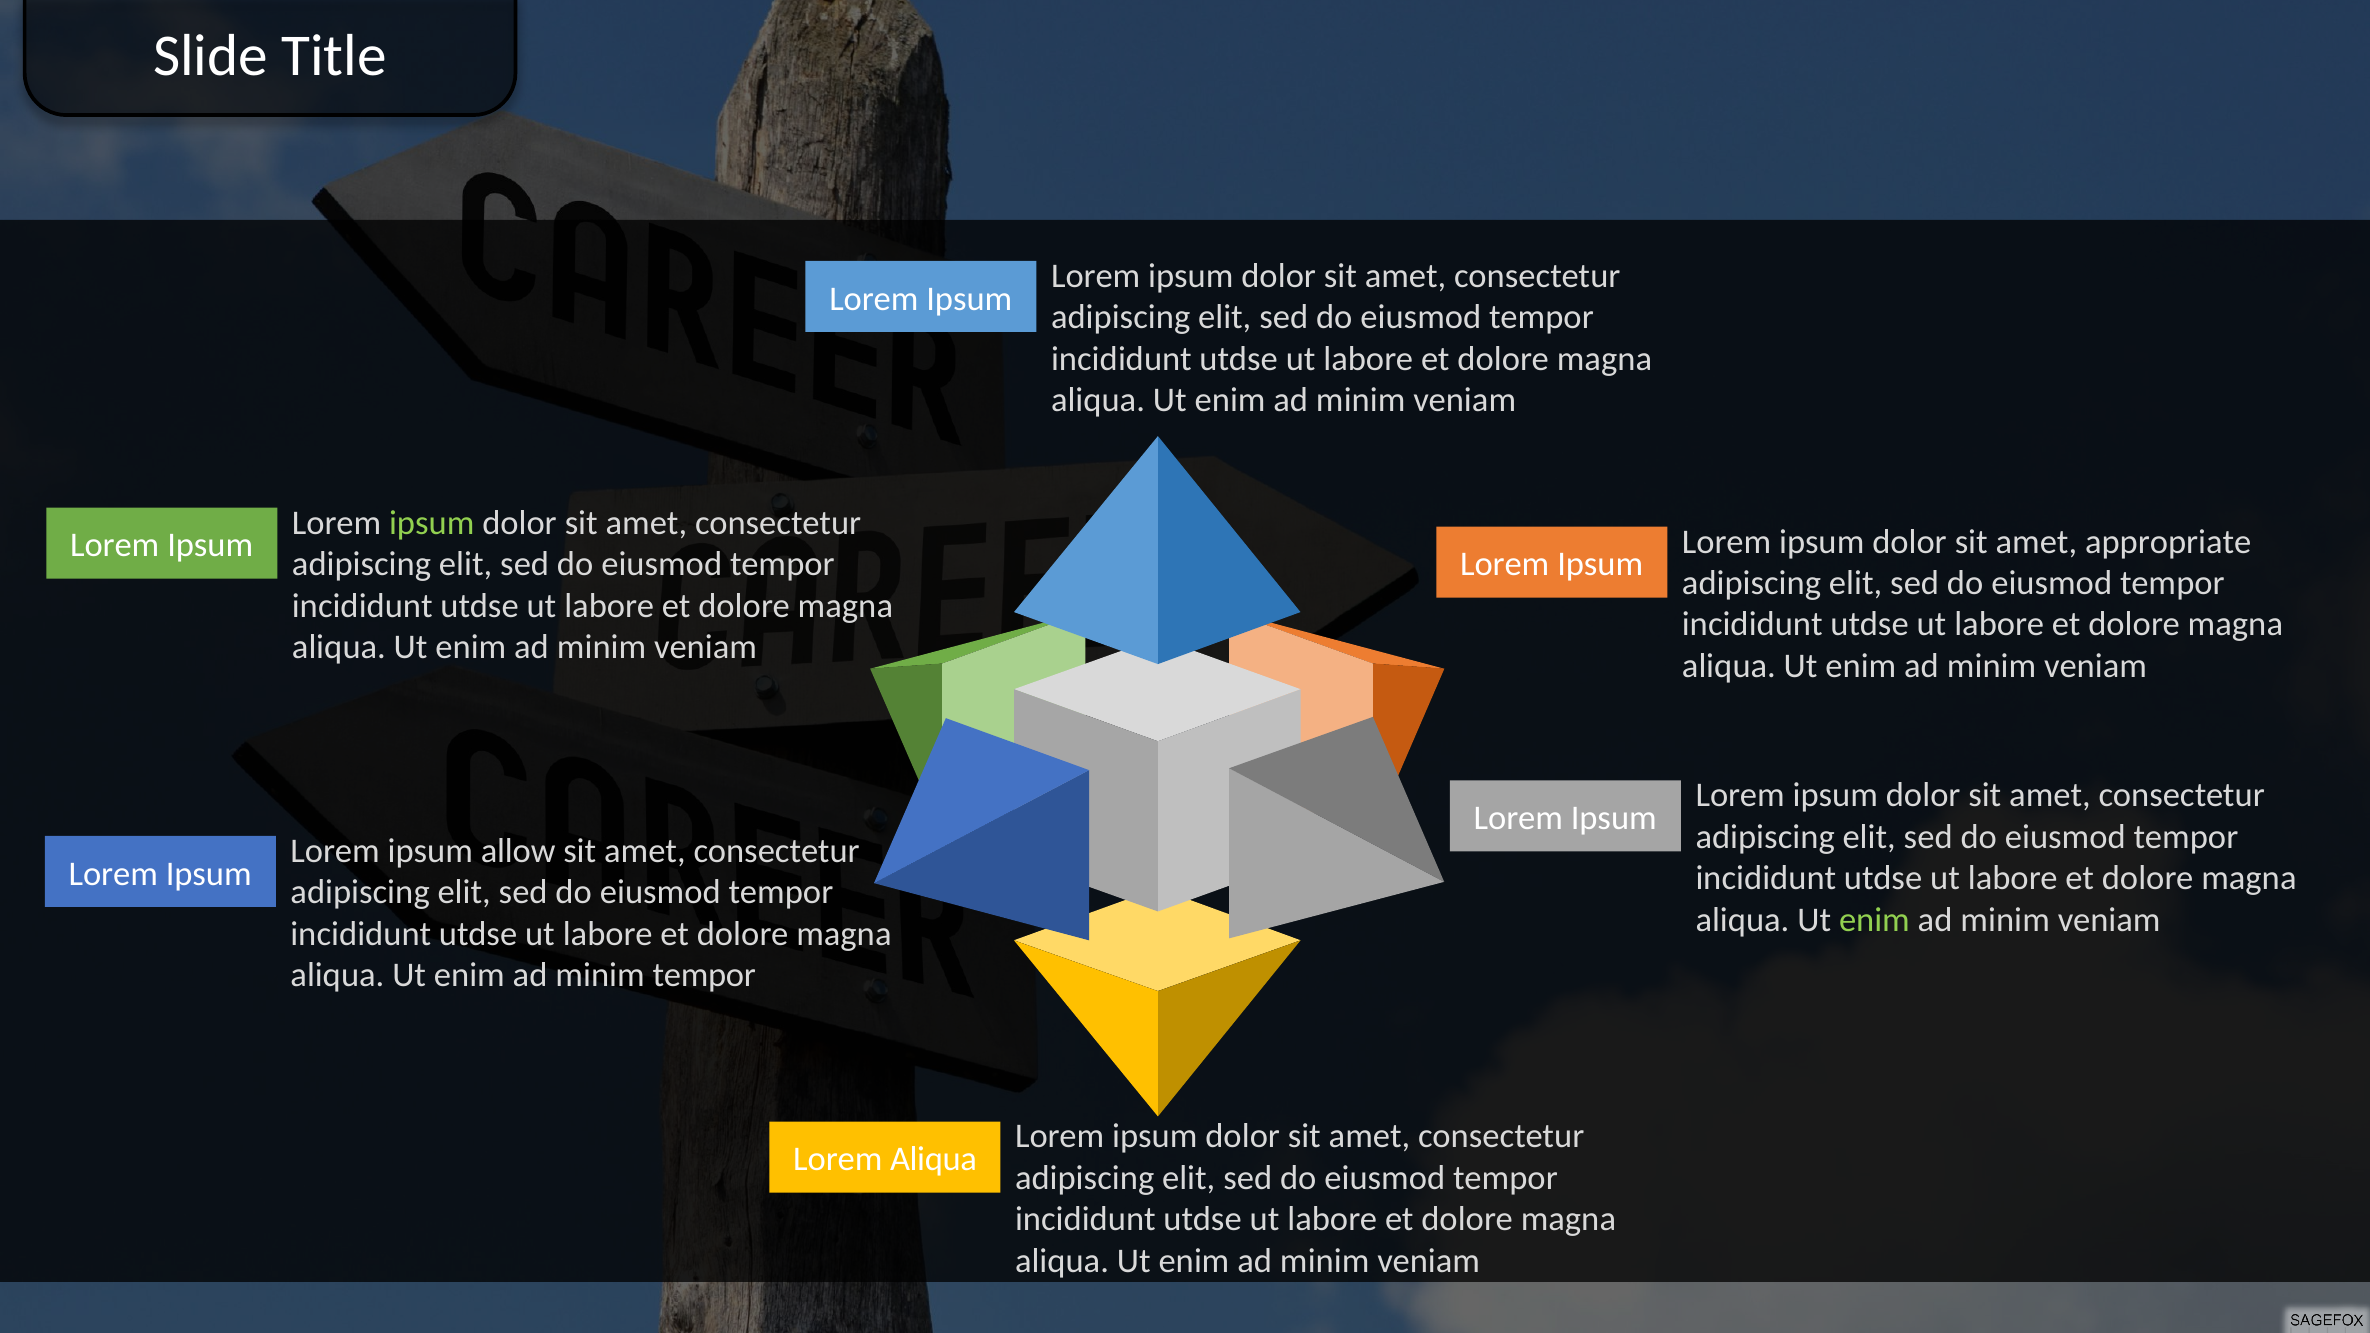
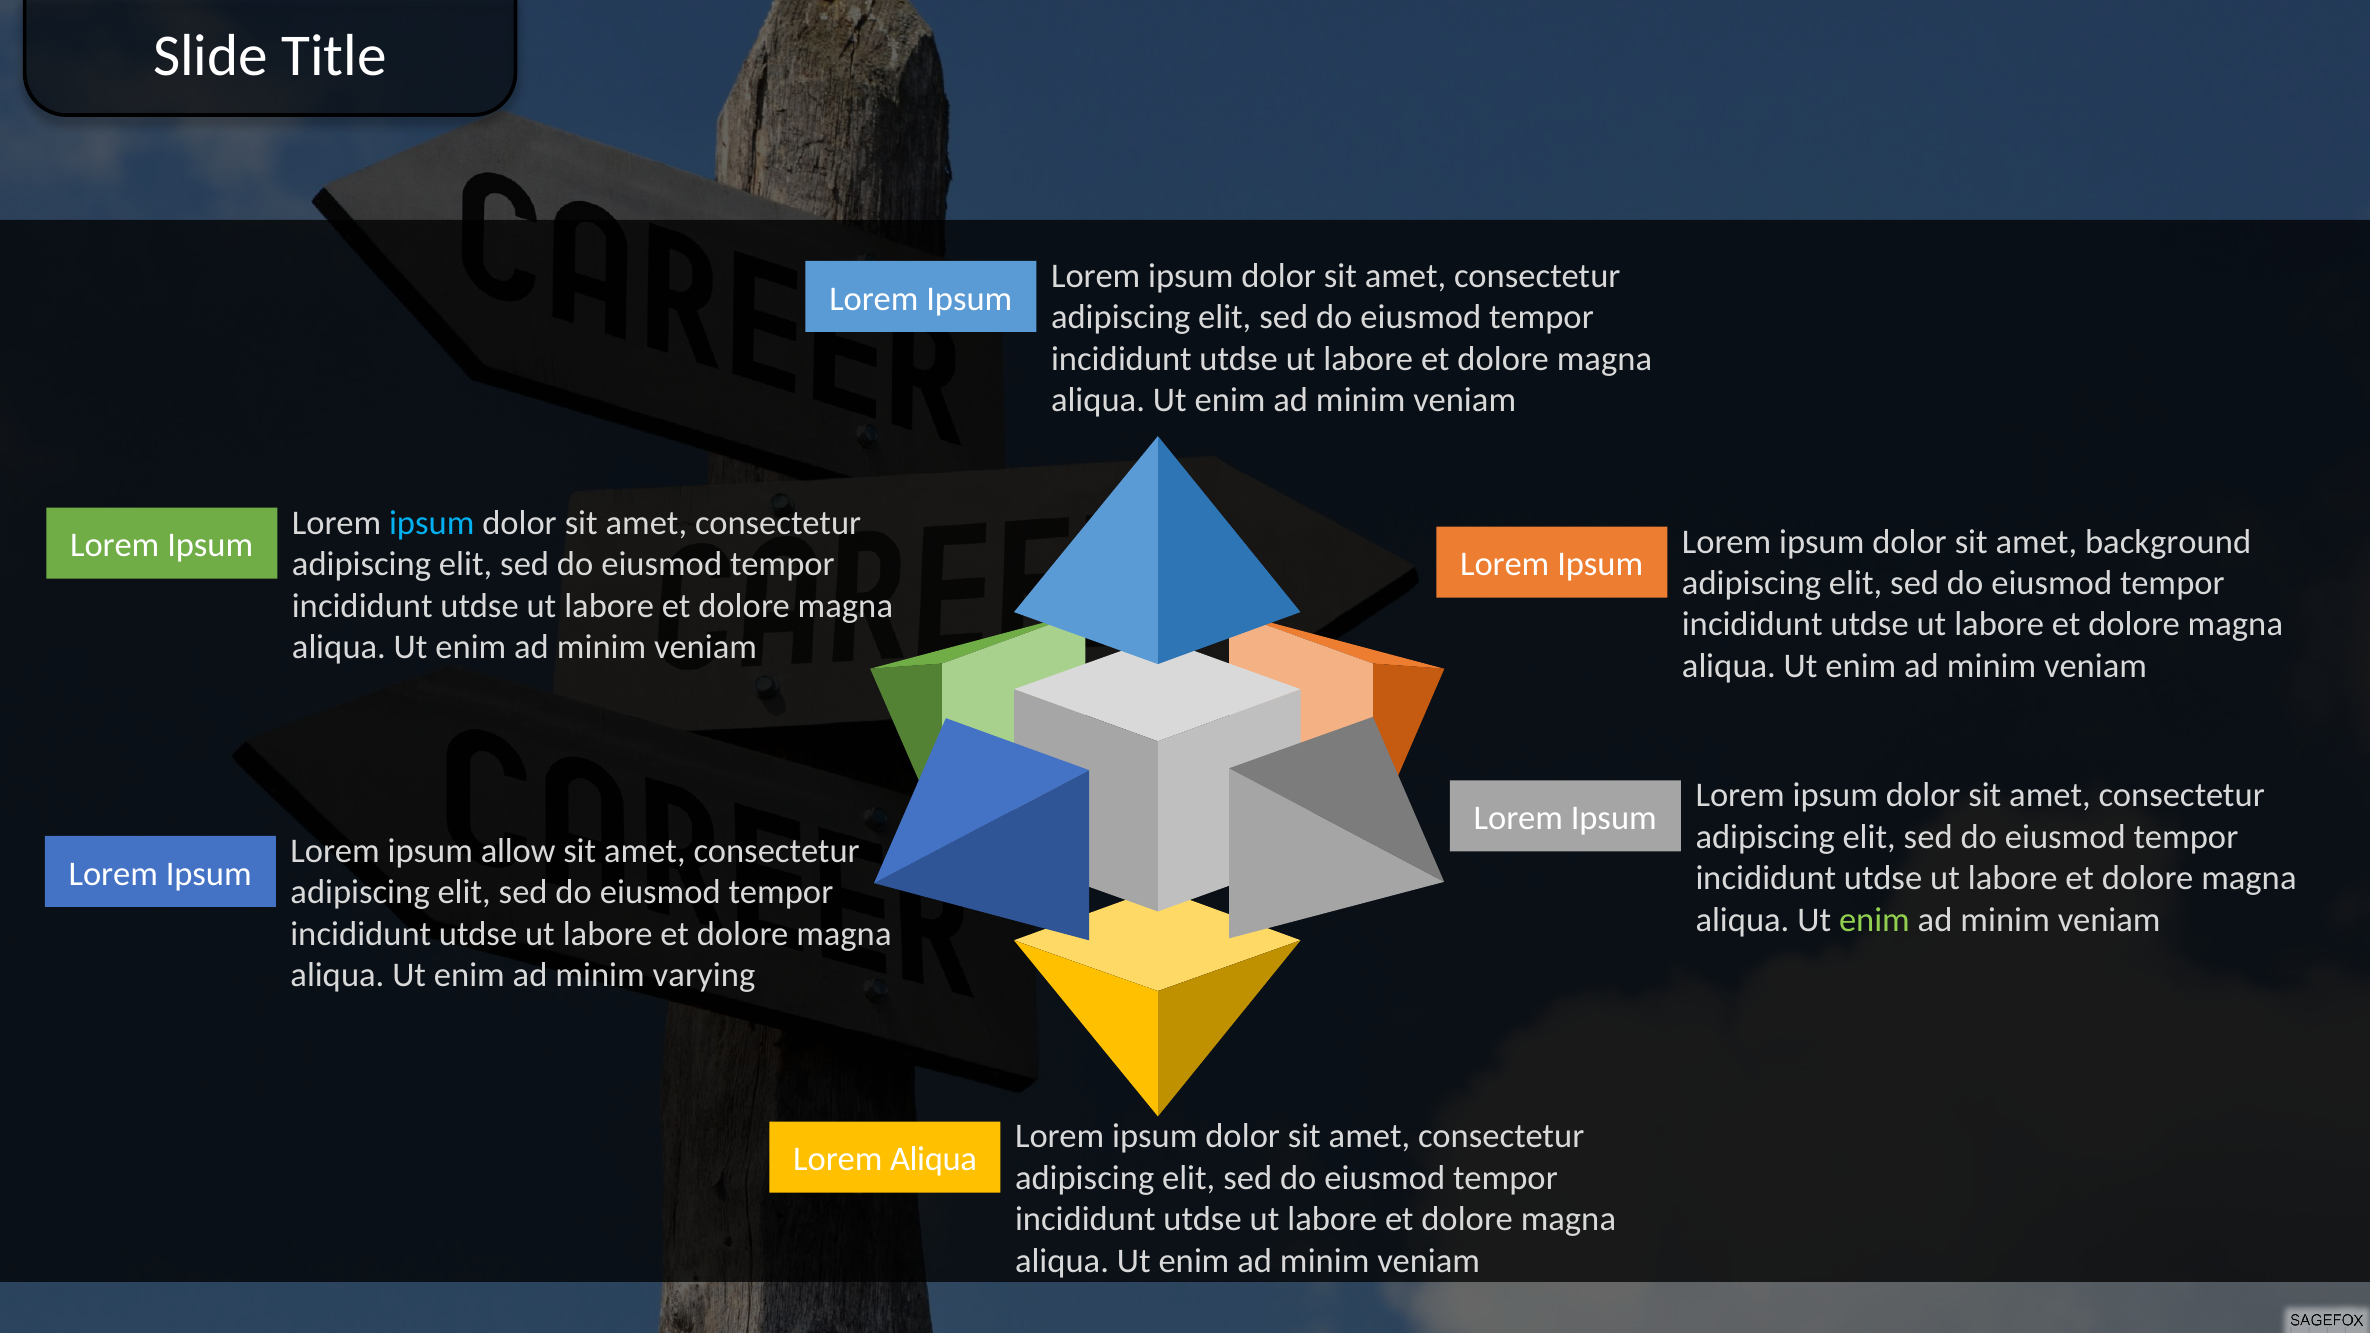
ipsum colour: light green -> light blue (432, 523)
appropriate: appropriate -> background (2168, 542)
minim tempor: tempor -> varying (704, 975)
